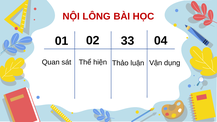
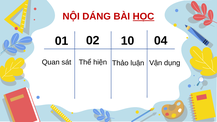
LÔNG: LÔNG -> DÁNG (97, 16)
HỌC underline: none -> present (144, 16)
33: 33 -> 10 (128, 41)
